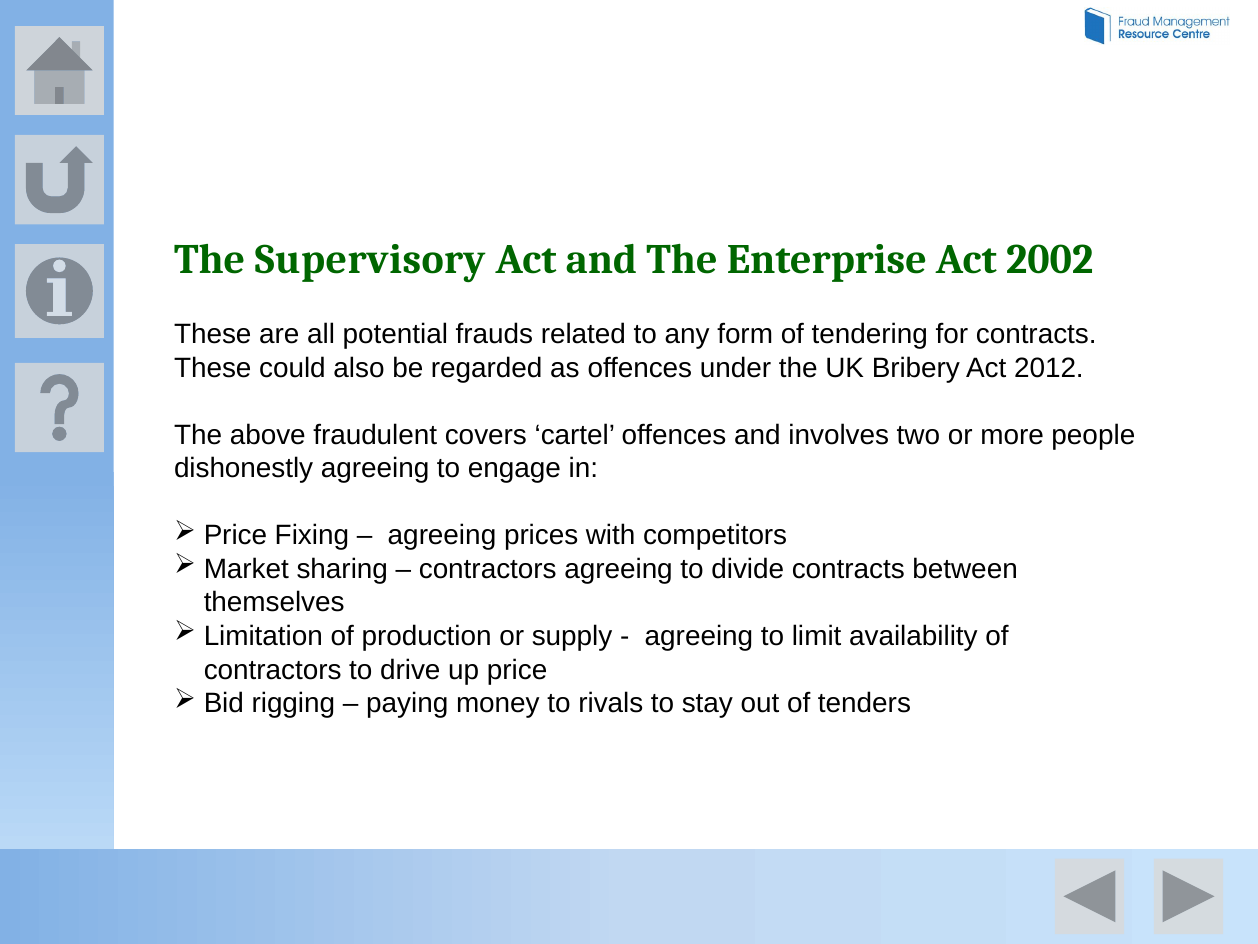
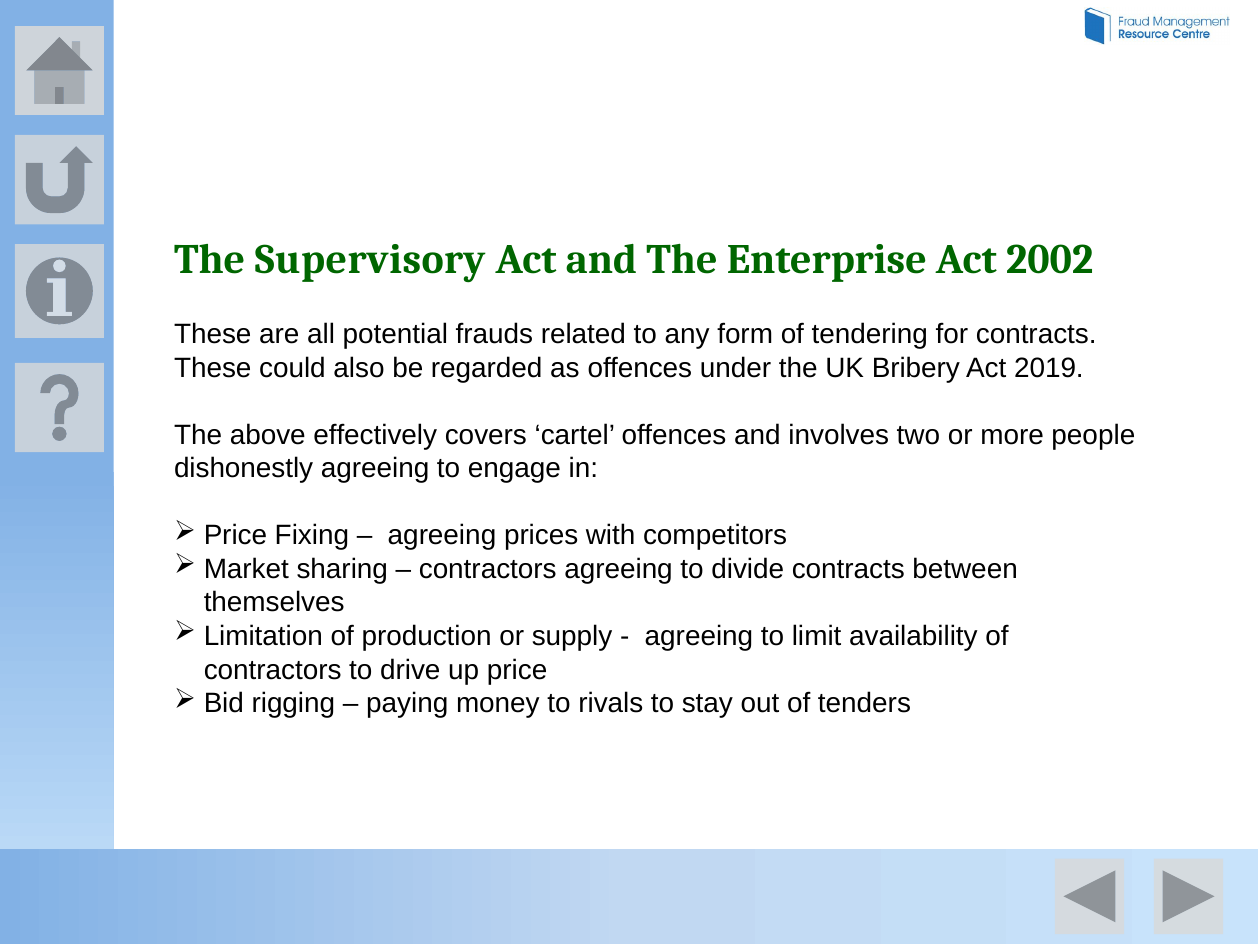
2012: 2012 -> 2019 (1049, 368)
fraudulent: fraudulent -> effectively (375, 435)
